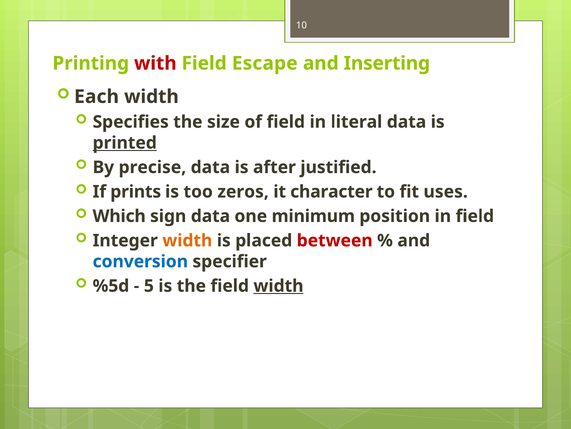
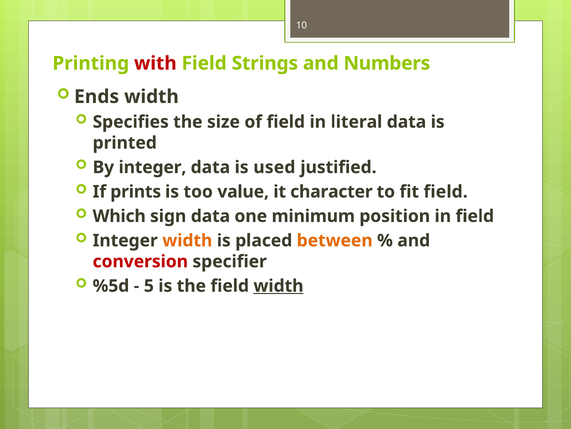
Escape: Escape -> Strings (265, 63)
Inserting: Inserting -> Numbers (387, 63)
Each: Each -> Ends (97, 96)
printed underline: present -> none (125, 143)
By precise: precise -> integer (152, 167)
after: after -> used (274, 167)
zeros: zeros -> value (243, 191)
fit uses: uses -> field (446, 191)
between colour: red -> orange (335, 240)
conversion colour: blue -> red (140, 261)
